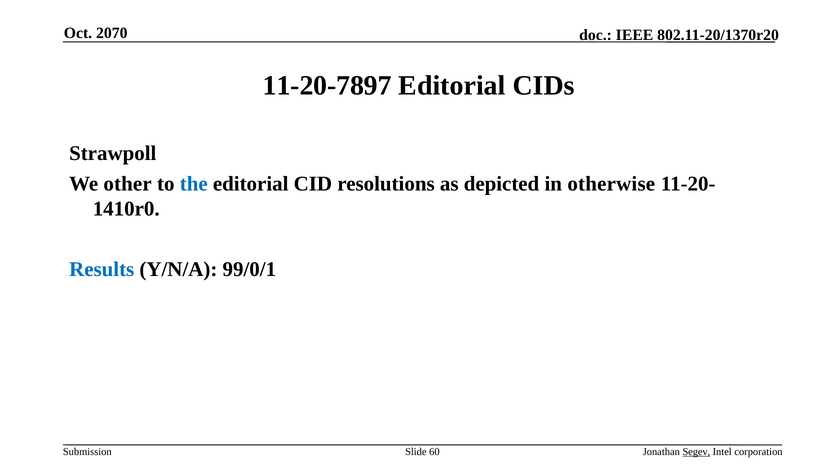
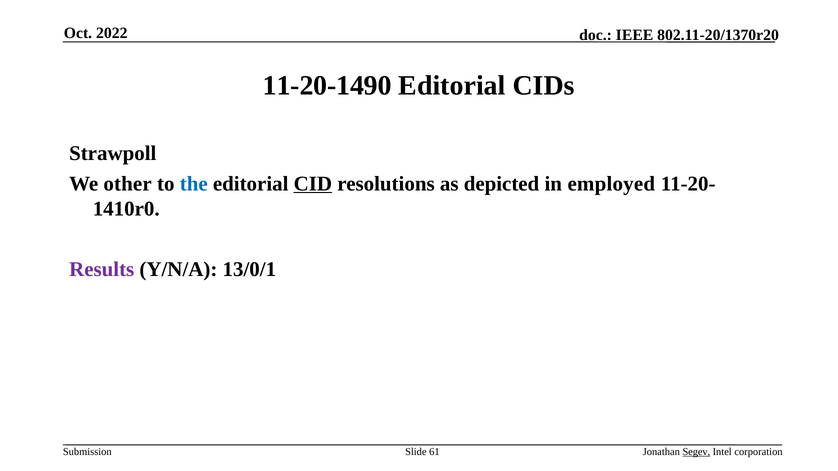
2070: 2070 -> 2022 (112, 33)
11-20-7897: 11-20-7897 -> 11-20-1490 (327, 86)
CID underline: none -> present (313, 184)
otherwise: otherwise -> employed (611, 184)
Results colour: blue -> purple (102, 270)
99/0/1: 99/0/1 -> 13/0/1 (249, 270)
60: 60 -> 61 (434, 452)
